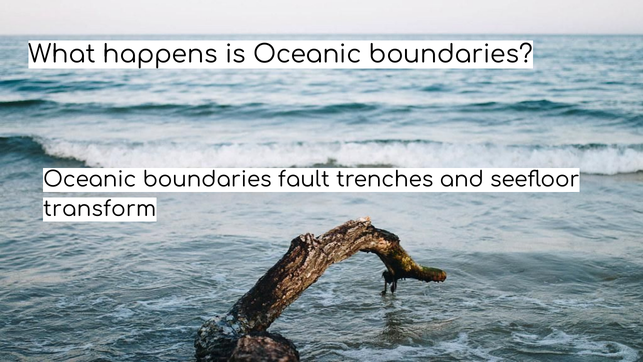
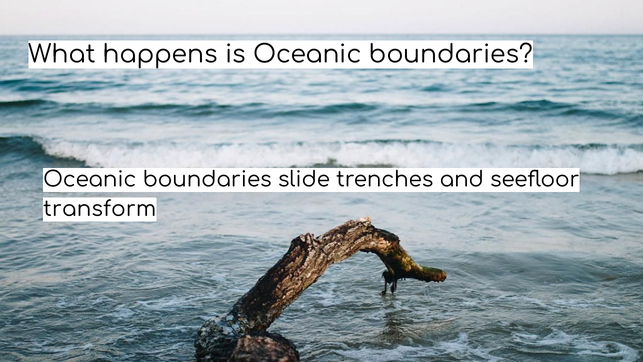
fault: fault -> slide (304, 180)
